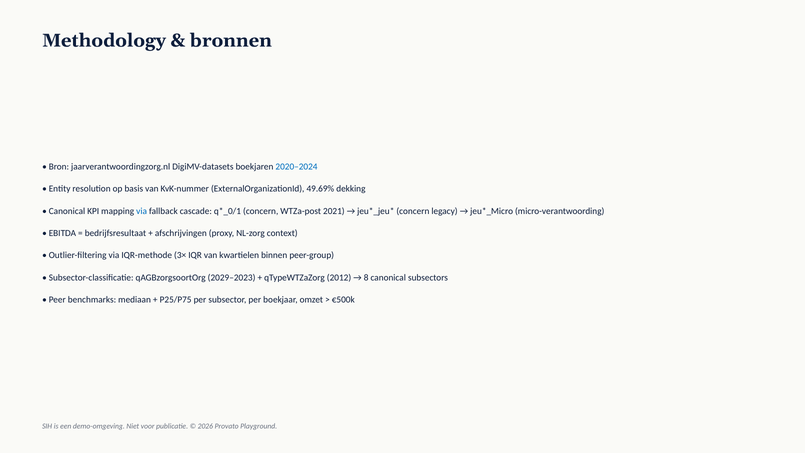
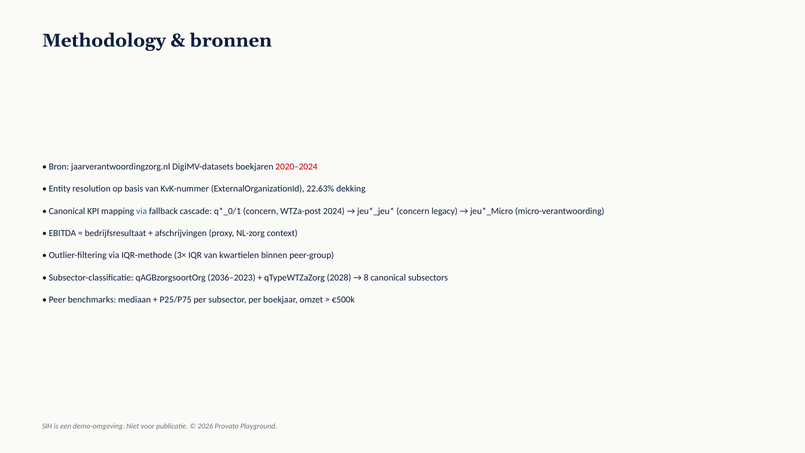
2020–2024 colour: blue -> red (296, 167)
49.69%: 49.69% -> 22.63% (320, 189)
2021: 2021 -> 2024 (334, 211)
2029–2023: 2029–2023 -> 2036–2023 (232, 277)
2012: 2012 -> 2028 (339, 277)
